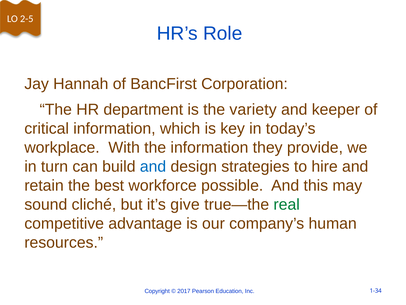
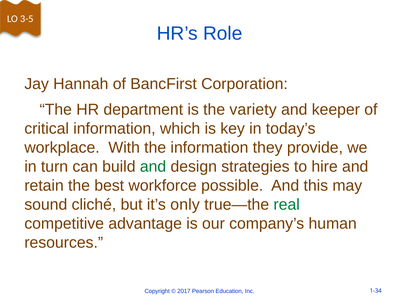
2-5: 2-5 -> 3-5 (27, 19)
and colour: blue -> green (153, 166)
give: give -> only (185, 204)
